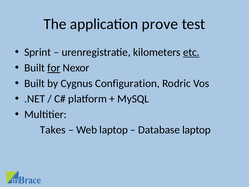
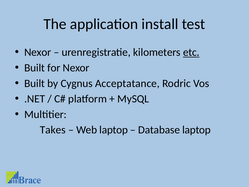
prove: prove -> install (160, 24)
Sprint: Sprint -> Nexor (38, 52)
for underline: present -> none (54, 68)
Configuration: Configuration -> Acceptatance (127, 83)
